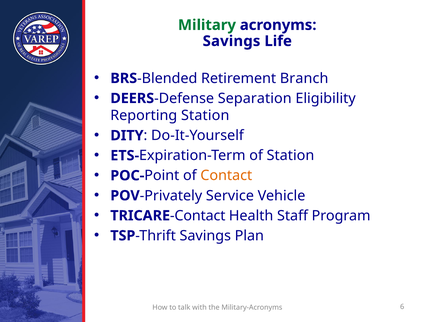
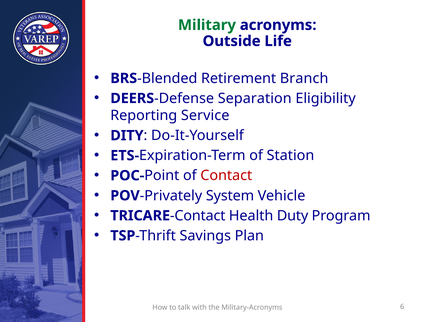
Savings: Savings -> Outside (232, 41)
Reporting Station: Station -> Service (205, 116)
Contact colour: orange -> red (226, 176)
Service: Service -> System (230, 196)
Staff: Staff -> Duty (293, 216)
